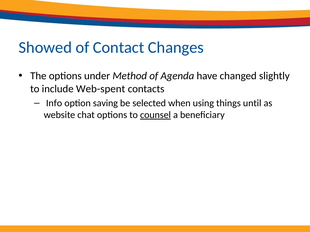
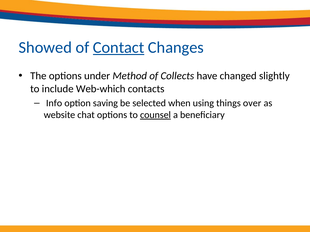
Contact underline: none -> present (119, 48)
Agenda: Agenda -> Collects (177, 76)
Web-spent: Web-spent -> Web-which (101, 89)
until: until -> over (252, 103)
